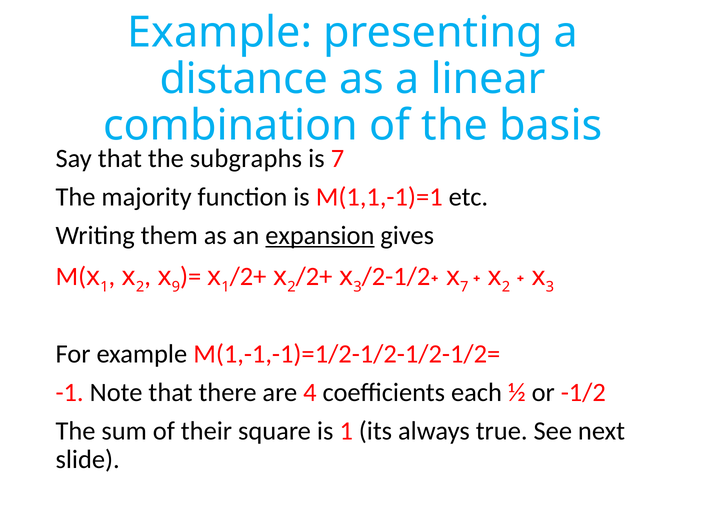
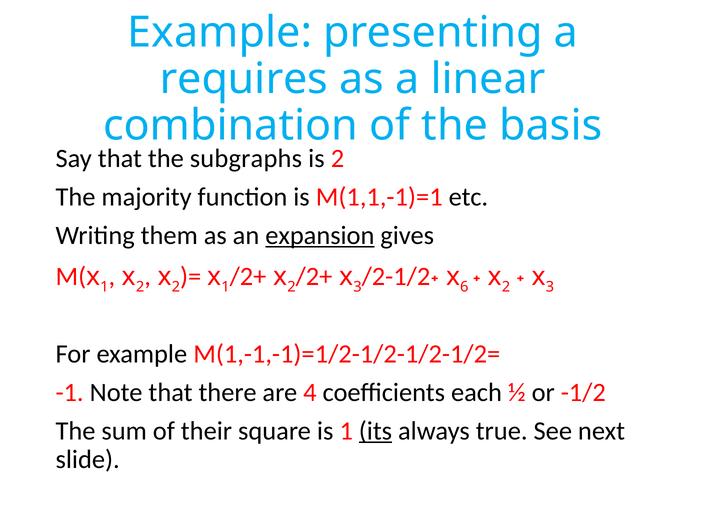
distance: distance -> requires (244, 79)
is 7: 7 -> 2 (338, 159)
9: 9 -> 2 (176, 287)
7: 7 -> 6 (464, 287)
its underline: none -> present (375, 431)
